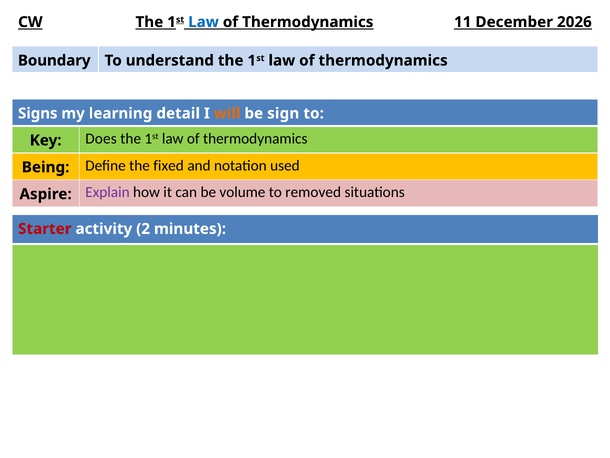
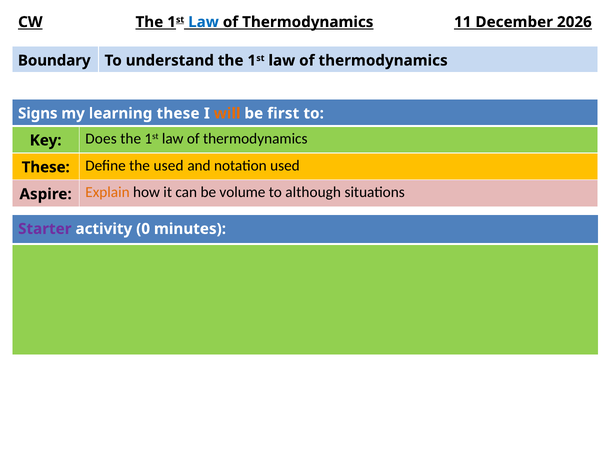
learning detail: detail -> these (178, 113)
sign: sign -> first (283, 113)
Being: Being -> These (46, 167)
the fixed: fixed -> used (169, 165)
Explain colour: purple -> orange (107, 192)
removed: removed -> although (313, 192)
Starter colour: red -> purple (45, 229)
2: 2 -> 0 (143, 229)
